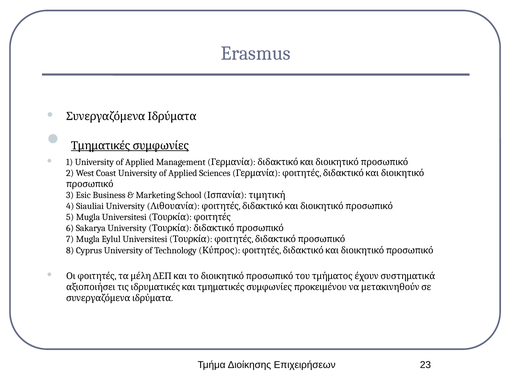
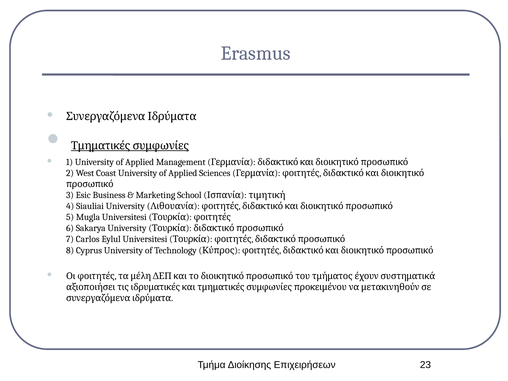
7 Mugla: Mugla -> Carlos (88, 239)
